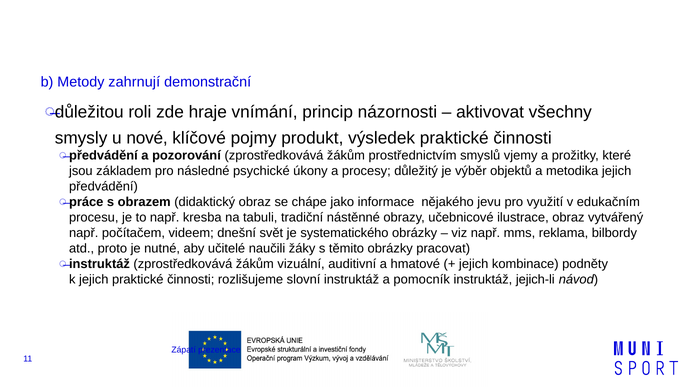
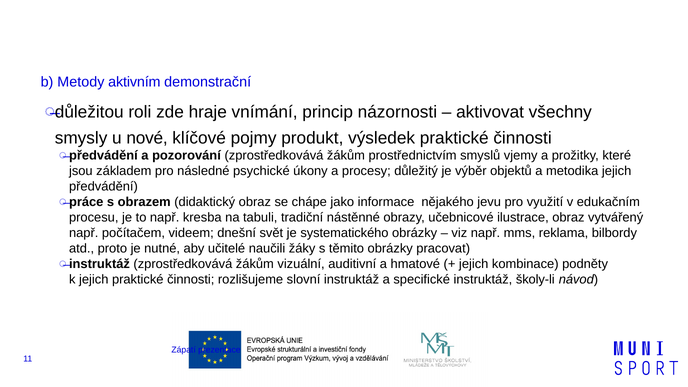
zahrnují: zahrnují -> aktivním (134, 82)
pomocník: pomocník -> specifické (422, 280)
jejich-li: jejich-li -> školy-li (535, 280)
